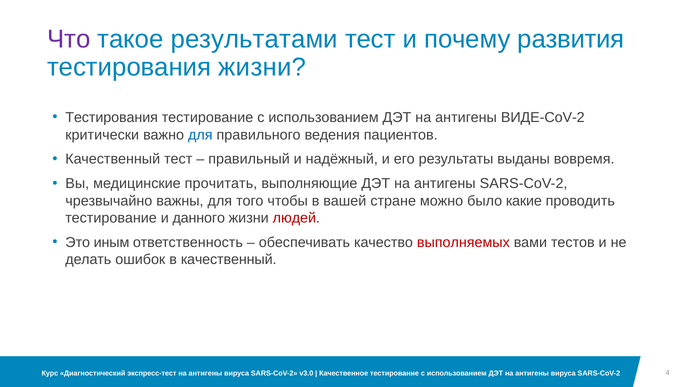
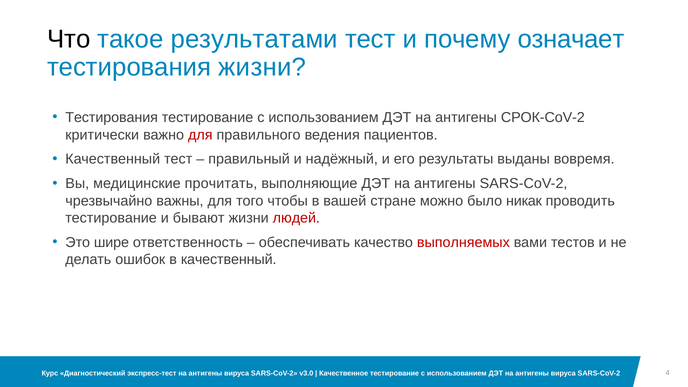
Что colour: purple -> black (69, 39)
развития: развития -> означает (571, 39)
ВИДЕ-CoV-2: ВИДЕ-CoV-2 -> СРОК-CoV-2 (543, 118)
для colour: blue -> red (200, 135)
какие: какие -> никак (524, 201)
данного: данного -> бывают (199, 218)
иным: иным -> шире (112, 242)
